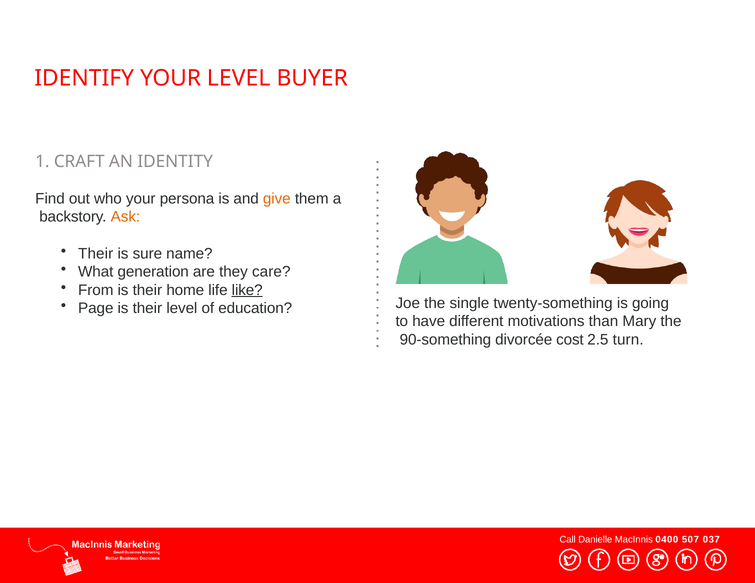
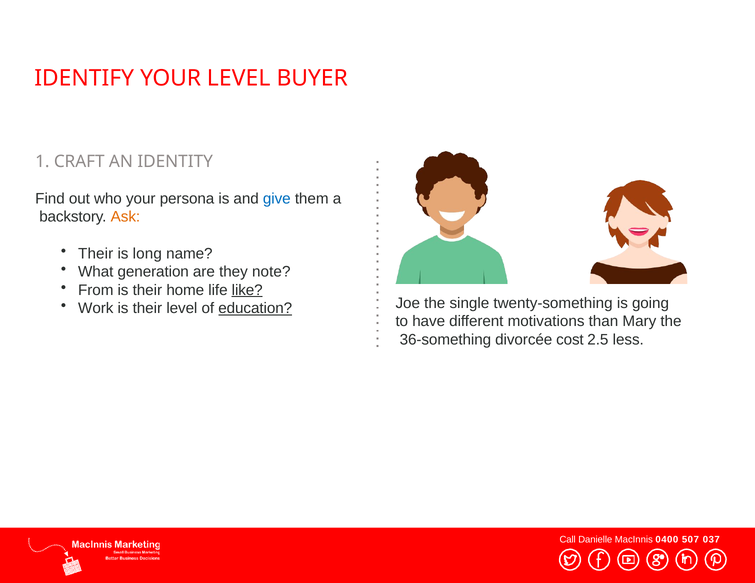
give colour: orange -> blue (277, 199)
sure: sure -> long (147, 254)
care: care -> note (271, 272)
Page: Page -> Work (96, 309)
education underline: none -> present (255, 309)
90-something: 90-something -> 36-something (445, 340)
turn: turn -> less (628, 340)
